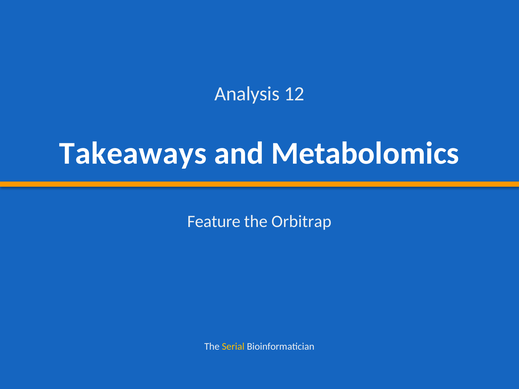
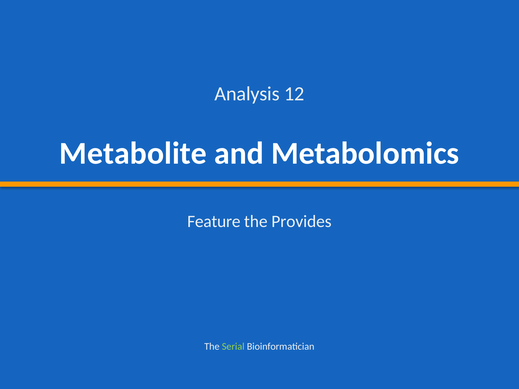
Takeaways: Takeaways -> Metabolite (133, 154)
Orbitrap: Orbitrap -> Provides (301, 222)
Serial colour: yellow -> light green (233, 347)
